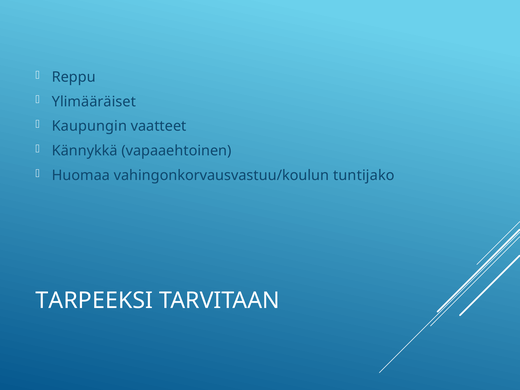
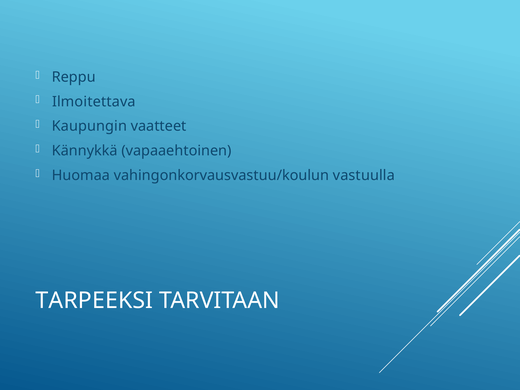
Ylimääräiset: Ylimääräiset -> Ilmoitettava (94, 102)
tuntijako: tuntijako -> vastuulla (364, 175)
